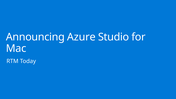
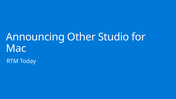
Azure: Azure -> Other (81, 37)
